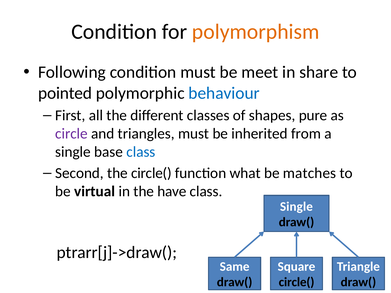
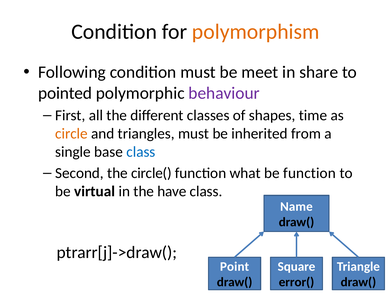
behaviour colour: blue -> purple (224, 93)
pure: pure -> time (313, 116)
circle colour: purple -> orange (71, 134)
be matches: matches -> function (310, 173)
Single: Single -> Name (296, 207)
Same: Same -> Point (235, 267)
circle(: circle( -> error( (296, 282)
